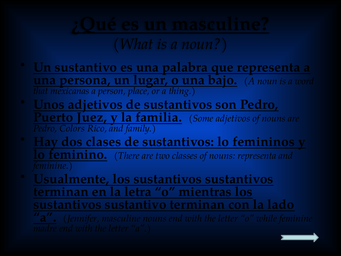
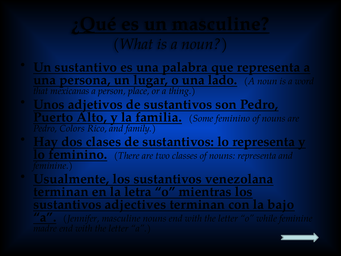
bajo: bajo -> lado (223, 80)
Juez: Juez -> Alto (92, 117)
Some adjetivos: adjetivos -> feminino (233, 118)
lo femininos: femininos -> representa (264, 142)
sustantivos sustantivos: sustantivos -> venezolana (239, 179)
sustantivos sustantivo: sustantivo -> adjectives (135, 204)
lado: lado -> bajo (281, 204)
